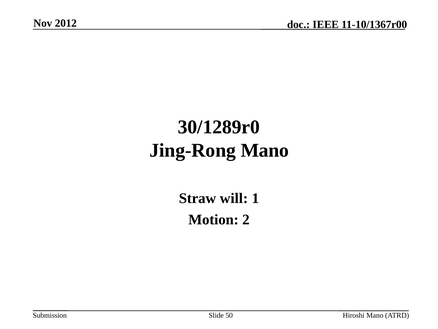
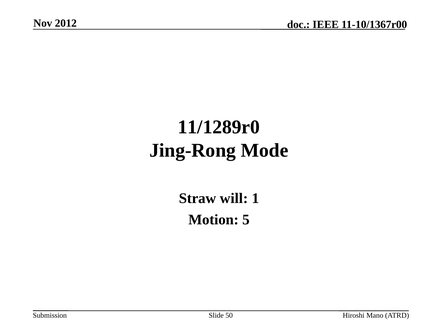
30/1289r0: 30/1289r0 -> 11/1289r0 (219, 127)
Jing-Rong Mano: Mano -> Mode (265, 150)
2: 2 -> 5 (246, 219)
